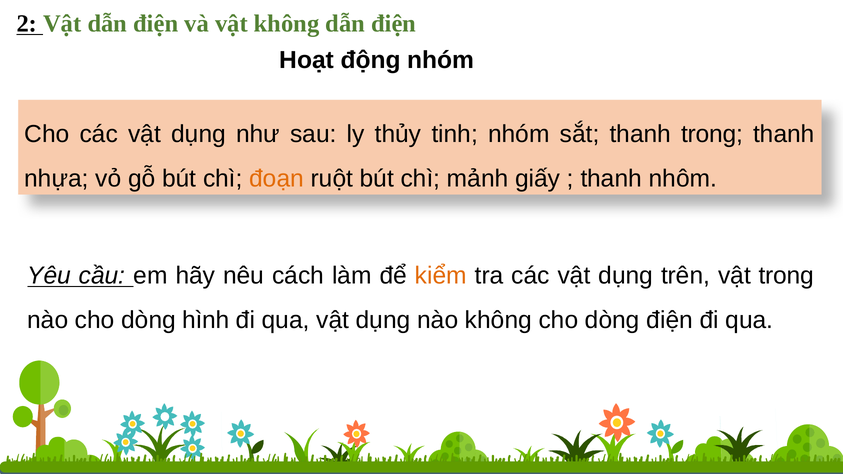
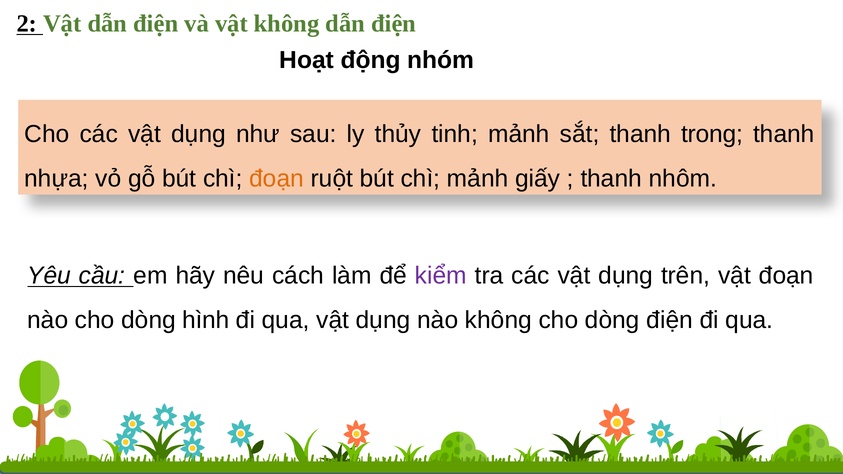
tinh nhóm: nhóm -> mảnh (519, 134)
kiểm colour: orange -> purple (441, 276)
vật trong: trong -> đoạn (786, 276)
